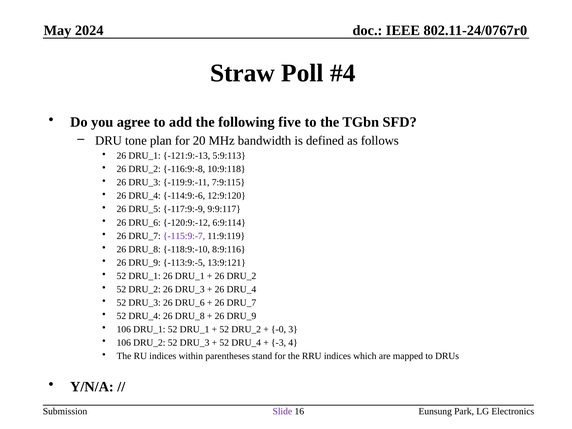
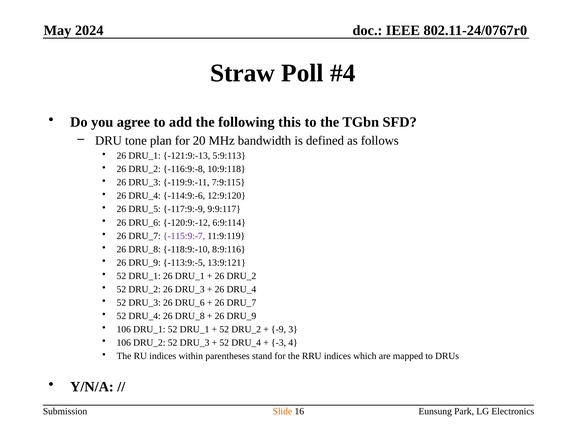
five: five -> this (290, 122)
-0: -0 -> -9 (279, 329)
Slide colour: purple -> orange (282, 411)
